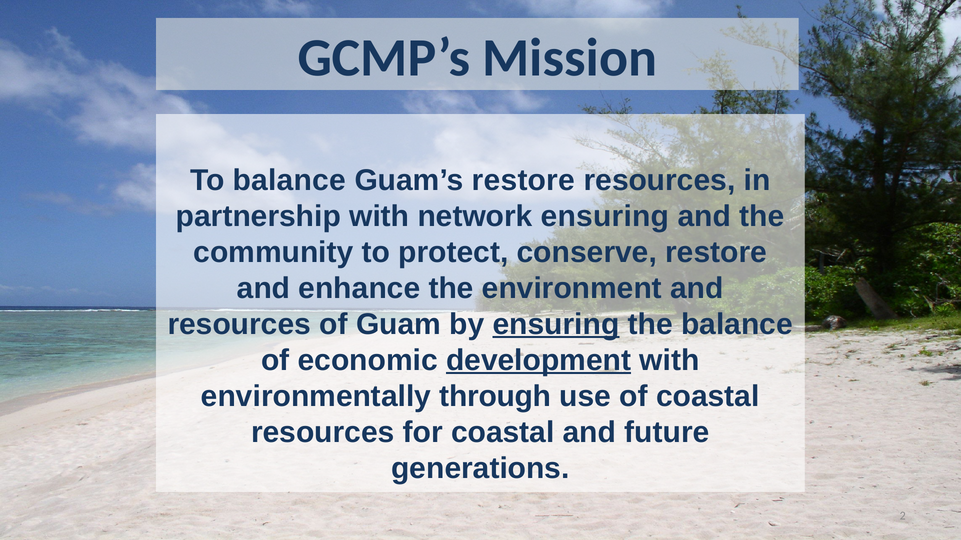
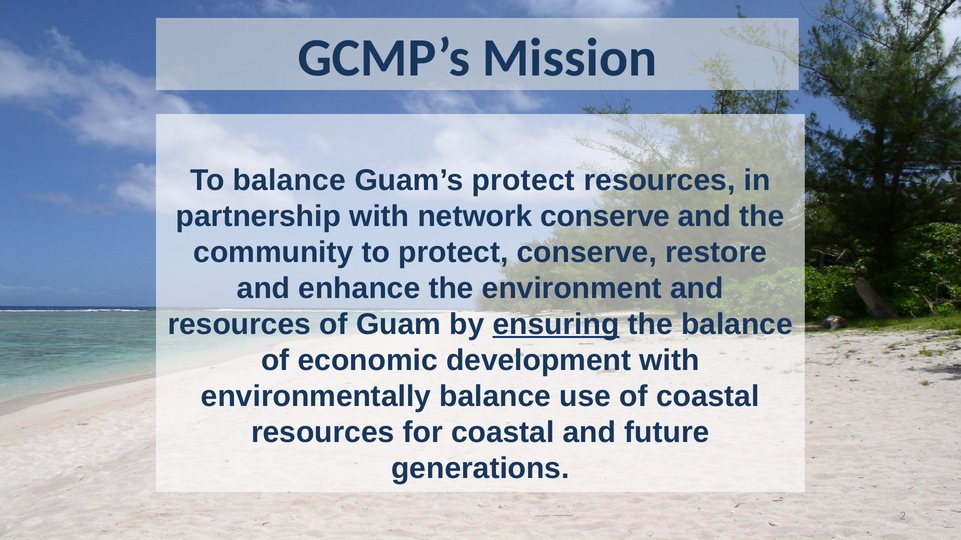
Guam’s restore: restore -> protect (523, 180)
network ensuring: ensuring -> conserve (605, 216)
development underline: present -> none (539, 360)
environmentally through: through -> balance (495, 397)
